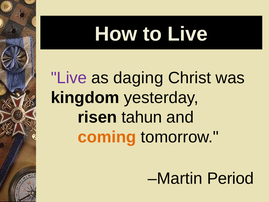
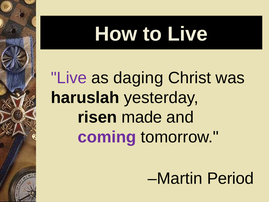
kingdom: kingdom -> haruslah (85, 97)
tahun: tahun -> made (142, 117)
coming colour: orange -> purple (107, 137)
